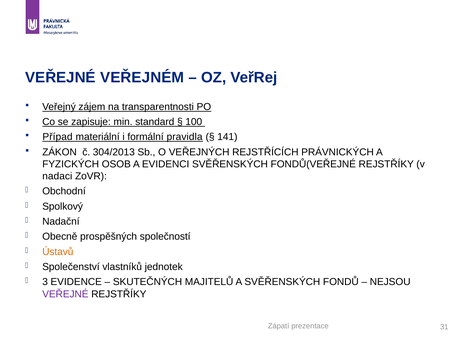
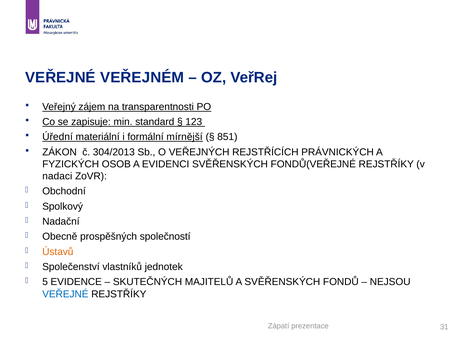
100: 100 -> 123 (194, 122)
Případ: Případ -> Úřední (58, 137)
pravidla: pravidla -> mírnější (185, 137)
141: 141 -> 851 (227, 137)
3: 3 -> 5 (45, 282)
VEŘEJNÉ colour: purple -> blue (65, 294)
